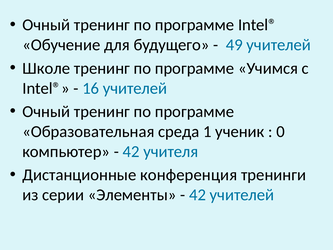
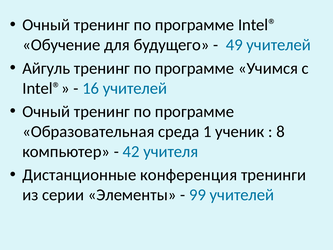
Школе: Школе -> Айгуль (46, 68)
0: 0 -> 8 (281, 131)
42: 42 -> 99 (198, 195)
